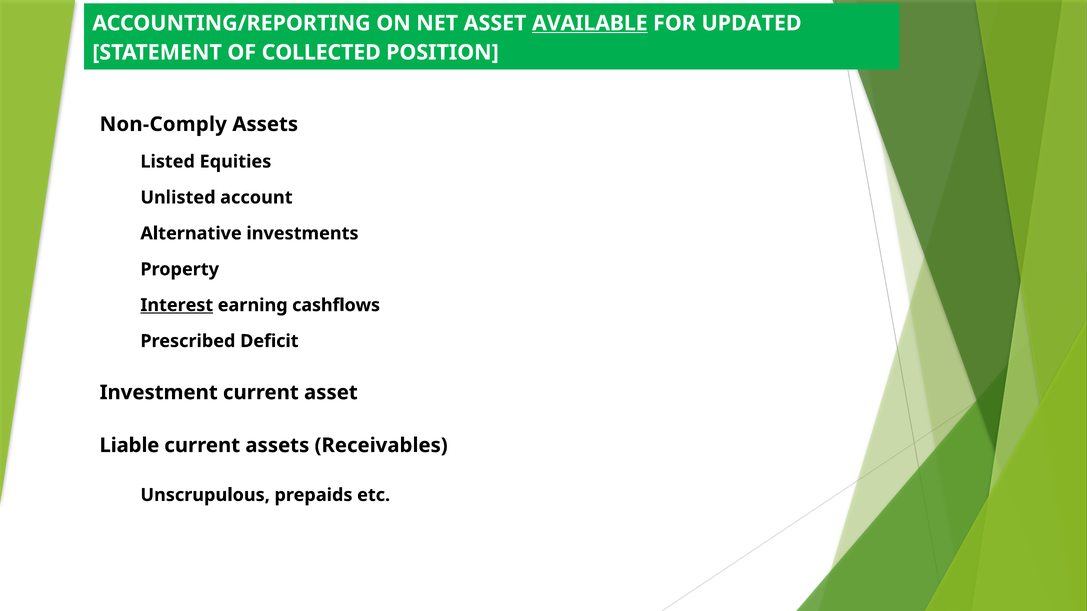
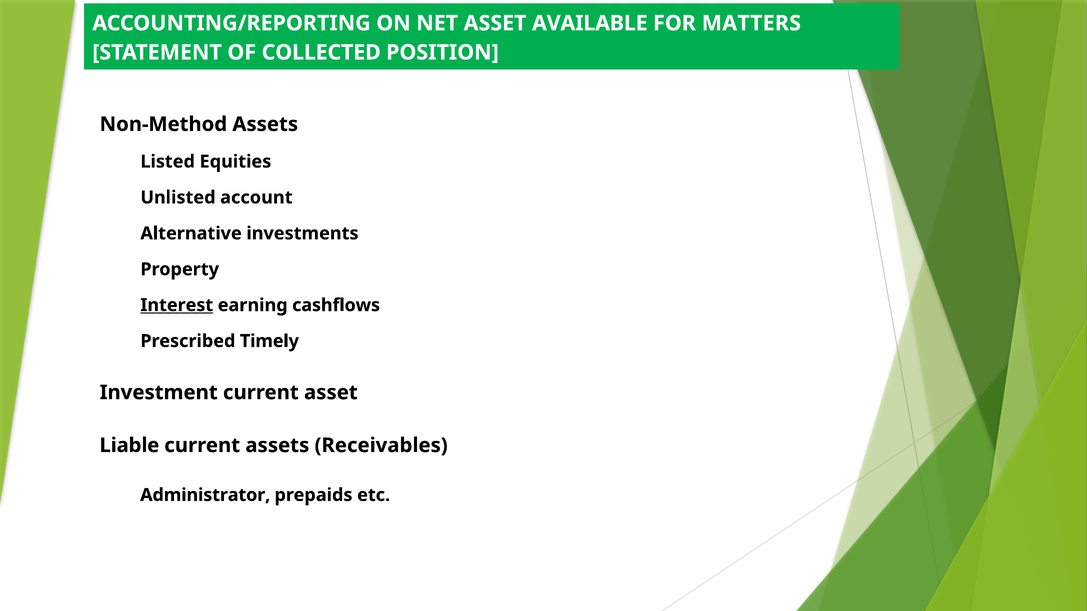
AVAILABLE underline: present -> none (590, 23)
UPDATED: UPDATED -> MATTERS (751, 23)
Non-Comply: Non-Comply -> Non-Method (163, 124)
Deficit: Deficit -> Timely (269, 341)
Unscrupulous: Unscrupulous -> Administrator (205, 495)
